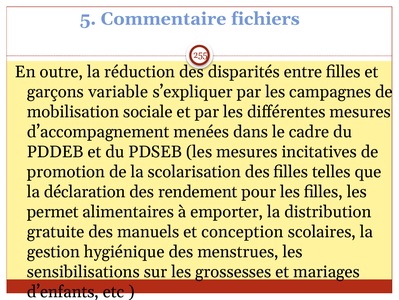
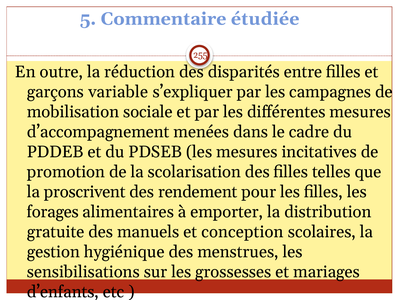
fichiers: fichiers -> étudiée (265, 19)
déclaration: déclaration -> proscrivent (85, 191)
permet: permet -> forages (53, 211)
